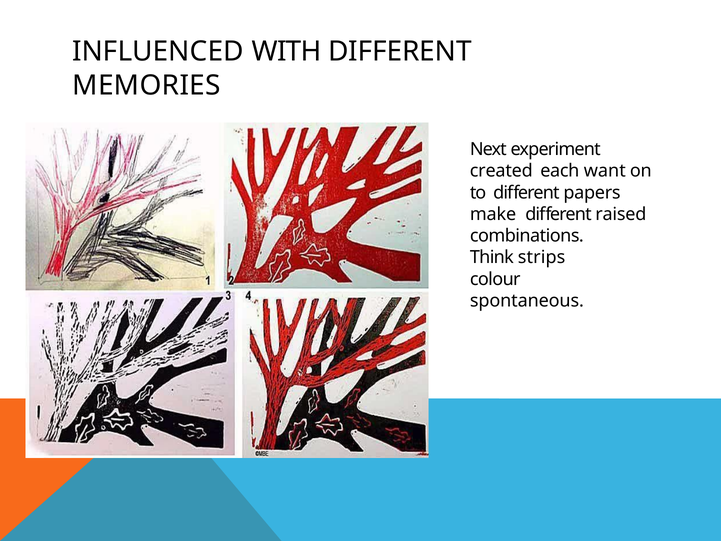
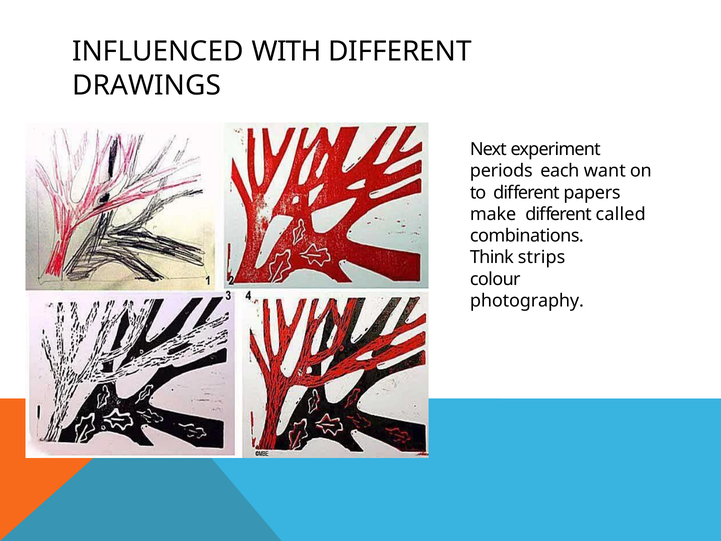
MEMORIES: MEMORIES -> DRAWINGS (147, 85)
created: created -> periods (501, 171)
raised: raised -> called (621, 214)
spontaneous: spontaneous -> photography (527, 301)
